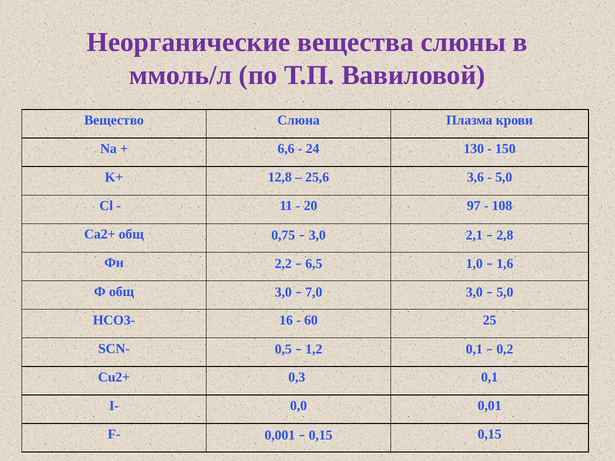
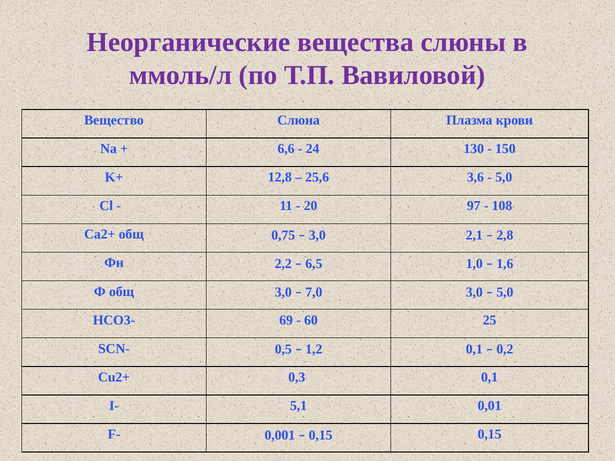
16: 16 -> 69 (286, 320)
0,0: 0,0 -> 5,1 (299, 406)
